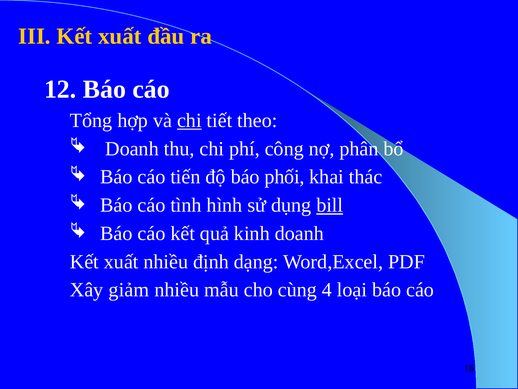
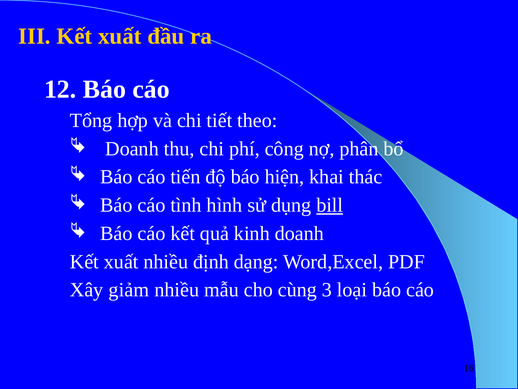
chi underline: present -> none (189, 120)
phối: phối -> hiện (284, 177)
4: 4 -> 3 (327, 290)
